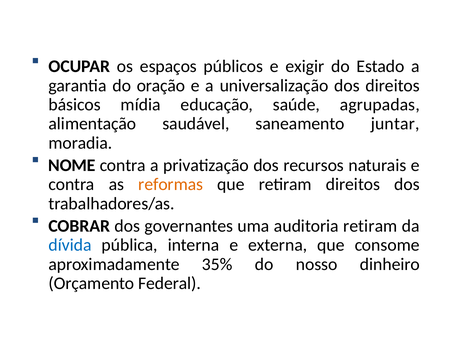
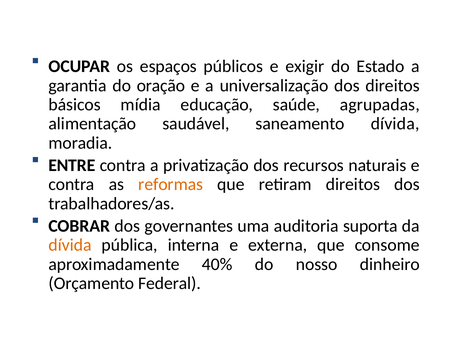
saneamento juntar: juntar -> dívida (395, 124)
NOME: NOME -> ENTRE (72, 165)
auditoria retiram: retiram -> suporta (370, 226)
dívida colour: blue -> orange (70, 245)
35%: 35% -> 40% (217, 264)
